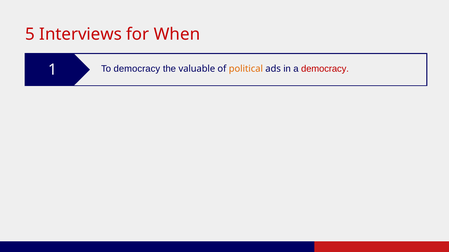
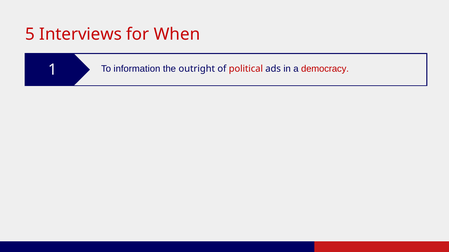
To democracy: democracy -> information (137, 69)
valuable: valuable -> outright (197, 69)
political colour: orange -> red (246, 69)
